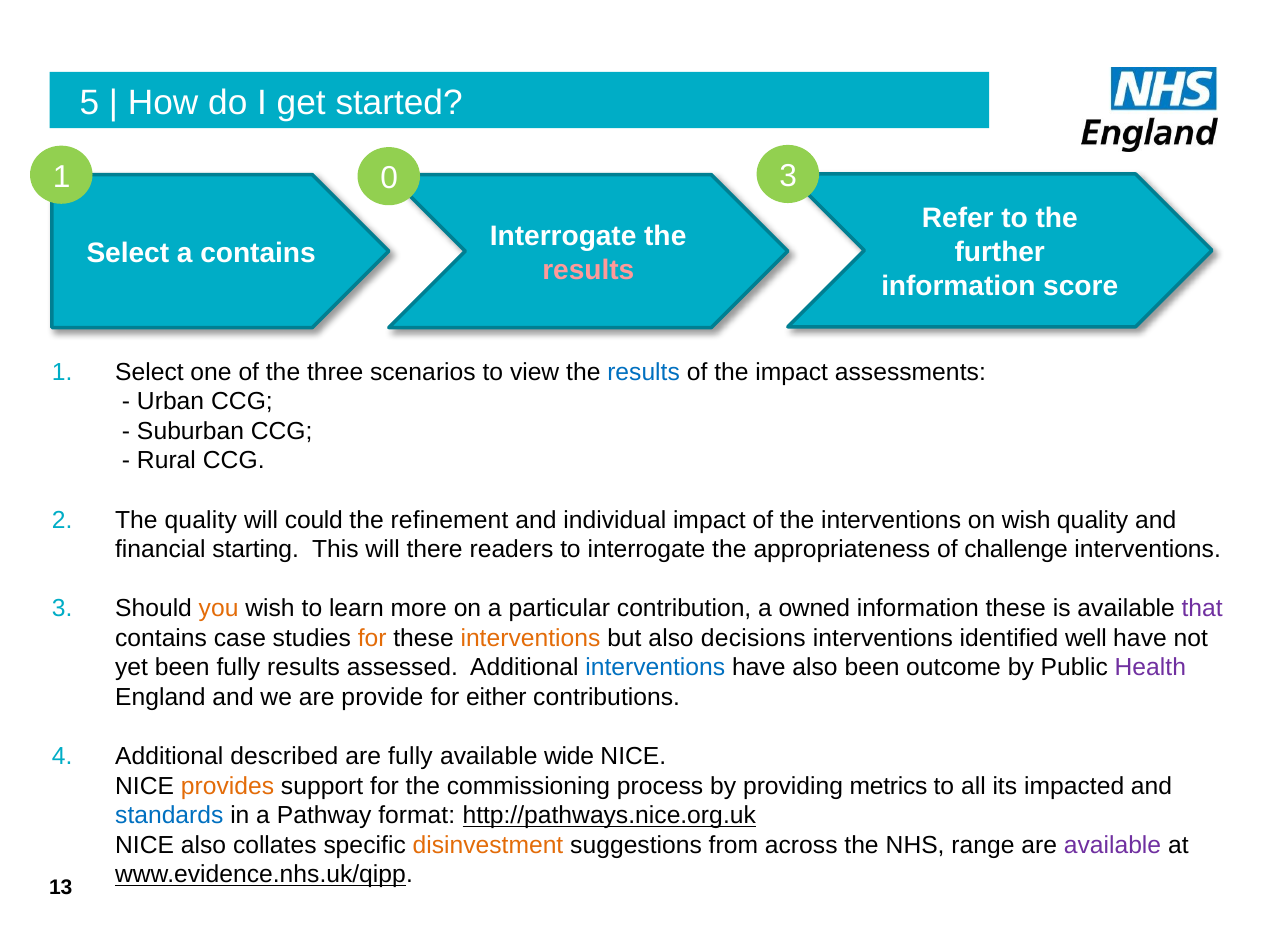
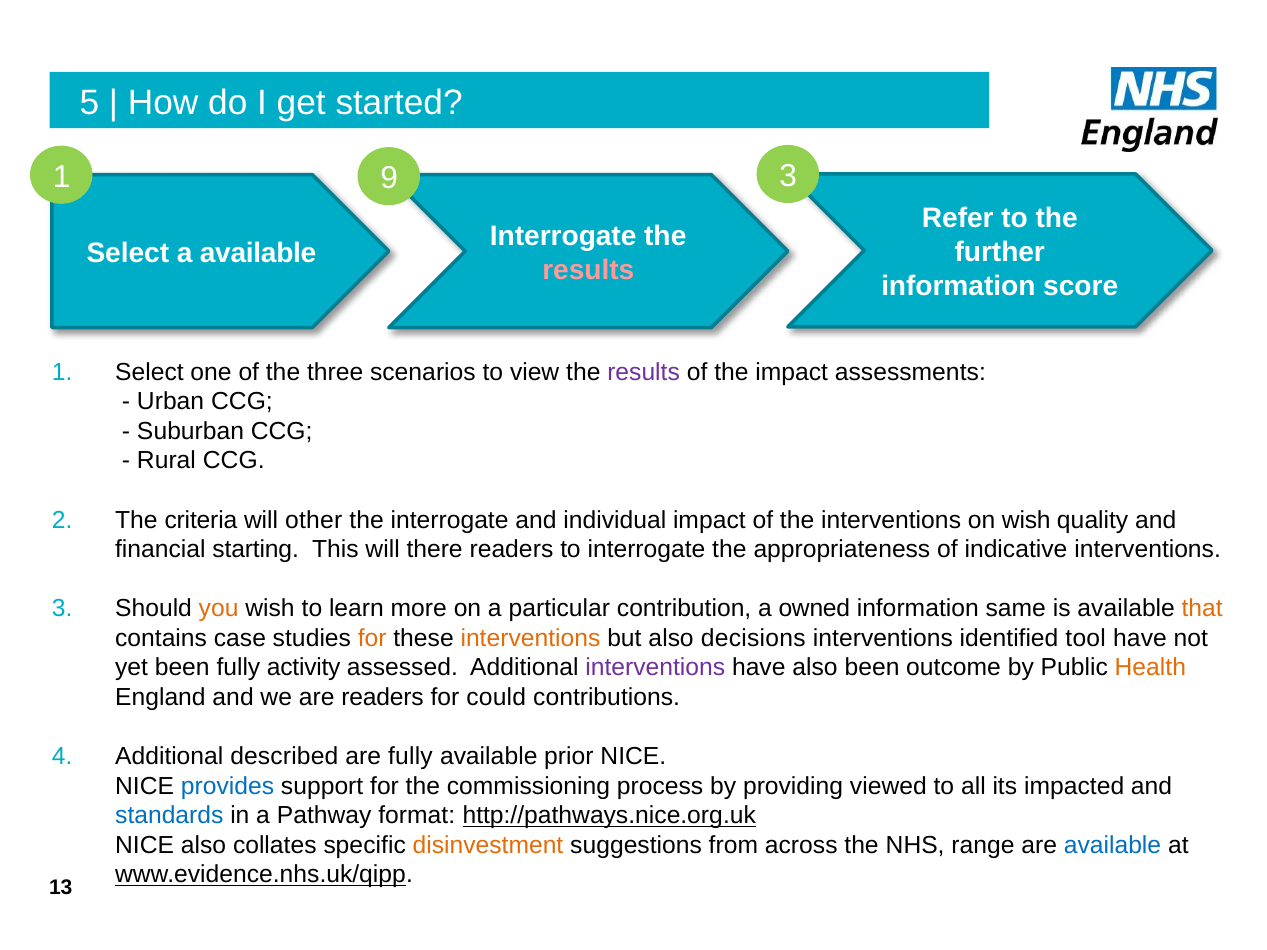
0: 0 -> 9 (389, 178)
a contains: contains -> available (258, 253)
results colour: blue -> purple (644, 372)
The quality: quality -> criteria (201, 520)
could: could -> other (314, 520)
the refinement: refinement -> interrogate (450, 520)
challenge: challenge -> indicative (1016, 550)
information these: these -> same (1016, 609)
that colour: purple -> orange (1202, 609)
well: well -> tool (1086, 638)
fully results: results -> activity (304, 668)
interventions colour: blue -> purple (655, 668)
Health colour: purple -> orange (1150, 668)
are provide: provide -> readers (383, 698)
either: either -> could (496, 698)
wide: wide -> prior (569, 757)
provides colour: orange -> blue (228, 786)
metrics: metrics -> viewed (888, 786)
available colour: purple -> blue (1112, 845)
